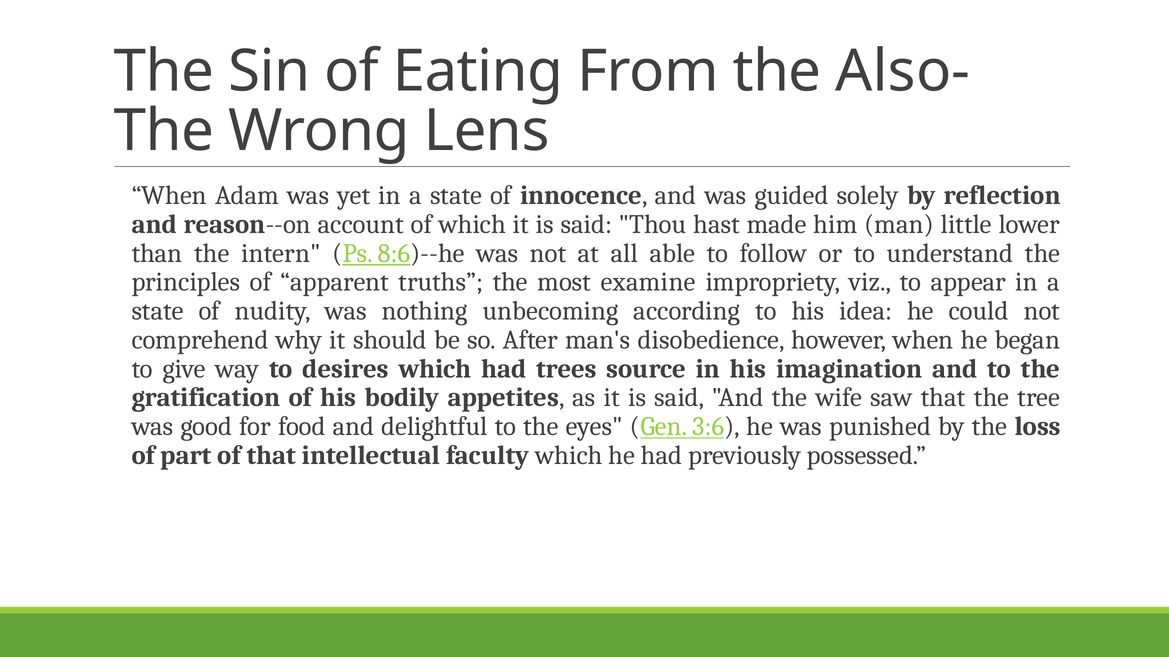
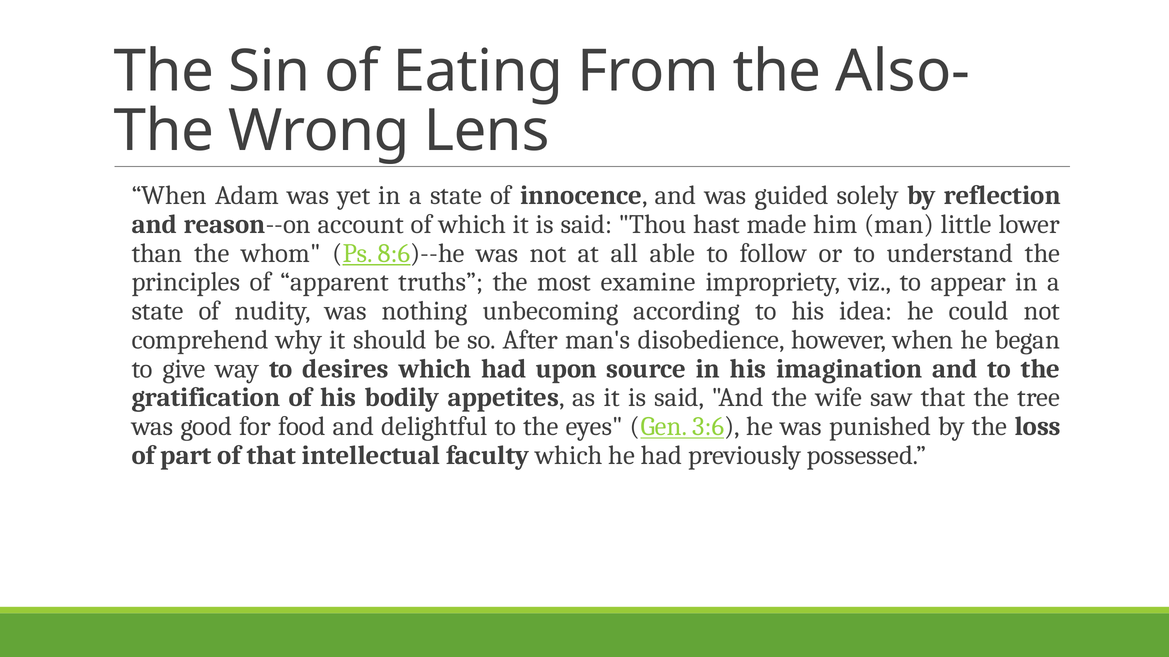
intern: intern -> whom (281, 253)
trees: trees -> upon (567, 369)
